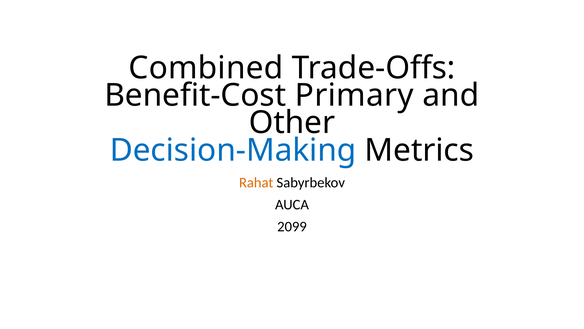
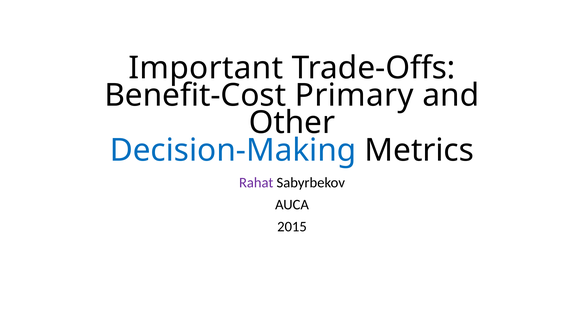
Combined: Combined -> Important (206, 68)
Rahat colour: orange -> purple (256, 183)
2099: 2099 -> 2015 (292, 226)
